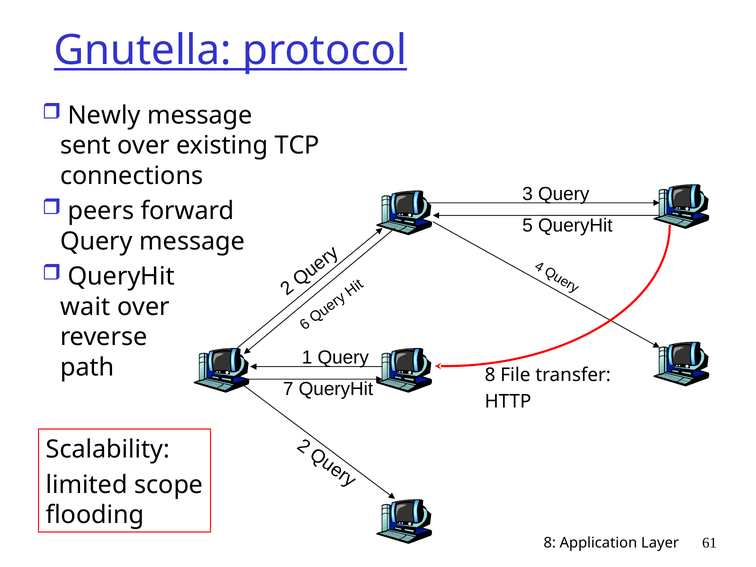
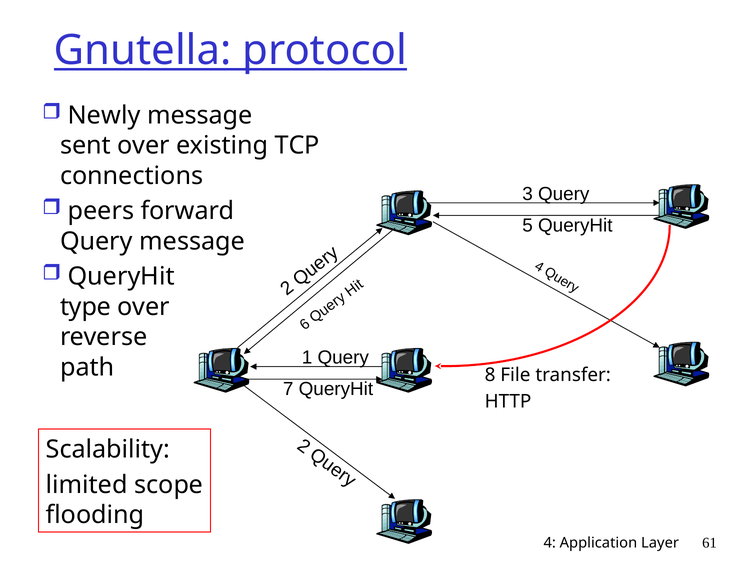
wait: wait -> type (86, 307)
8: 8 -> 4 (550, 543)
